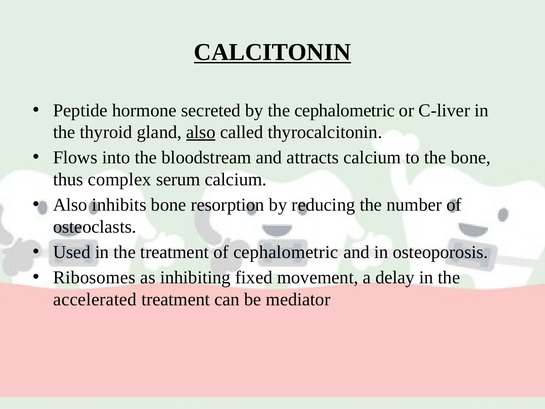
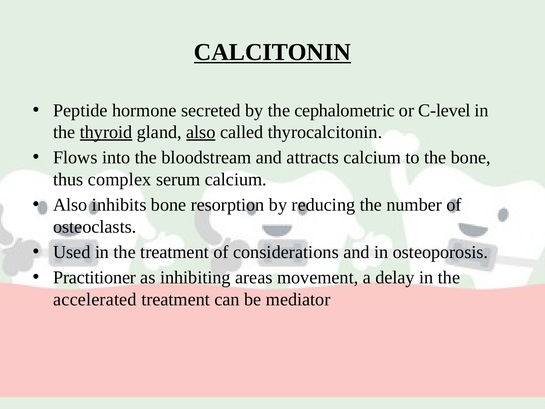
C-liver: C-liver -> C-level (444, 110)
thyroid underline: none -> present (106, 132)
of cephalometric: cephalometric -> considerations (286, 252)
Ribosomes: Ribosomes -> Practitioner (95, 277)
fixed: fixed -> areas (254, 277)
